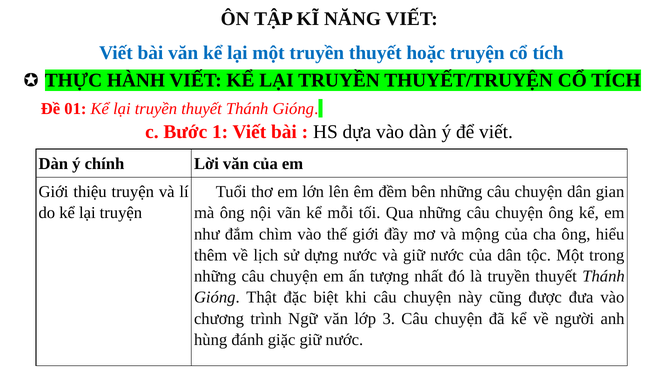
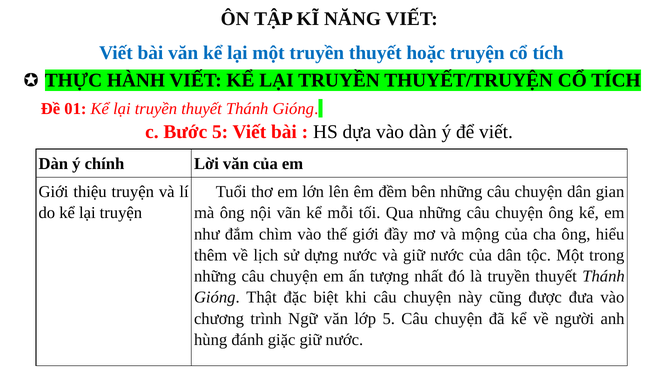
Bước 1: 1 -> 5 (220, 132)
lớp 3: 3 -> 5 (389, 318)
